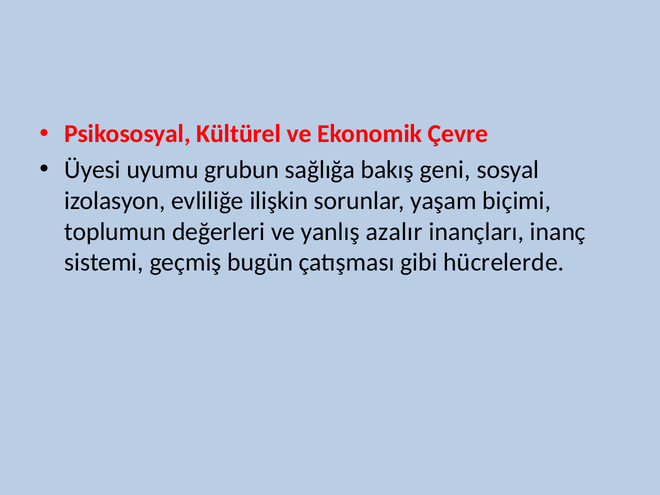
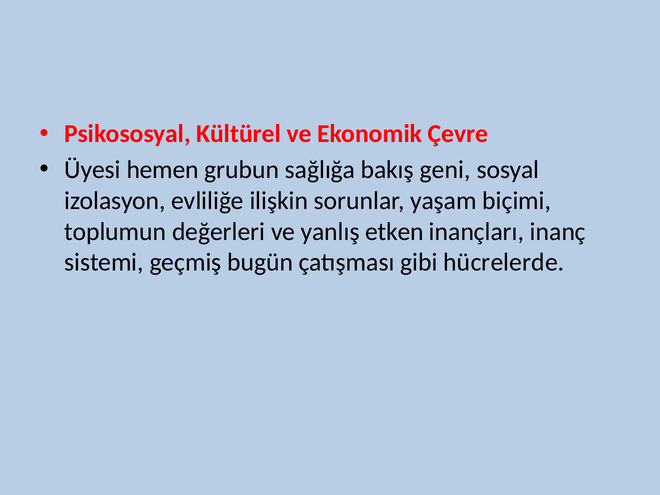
uyumu: uyumu -> hemen (163, 170)
azalır: azalır -> etken (394, 232)
